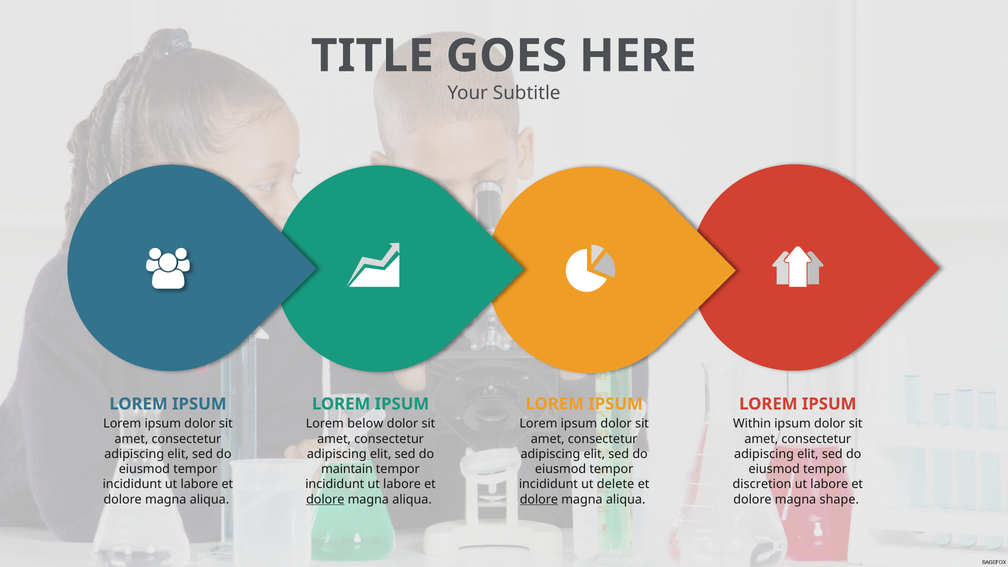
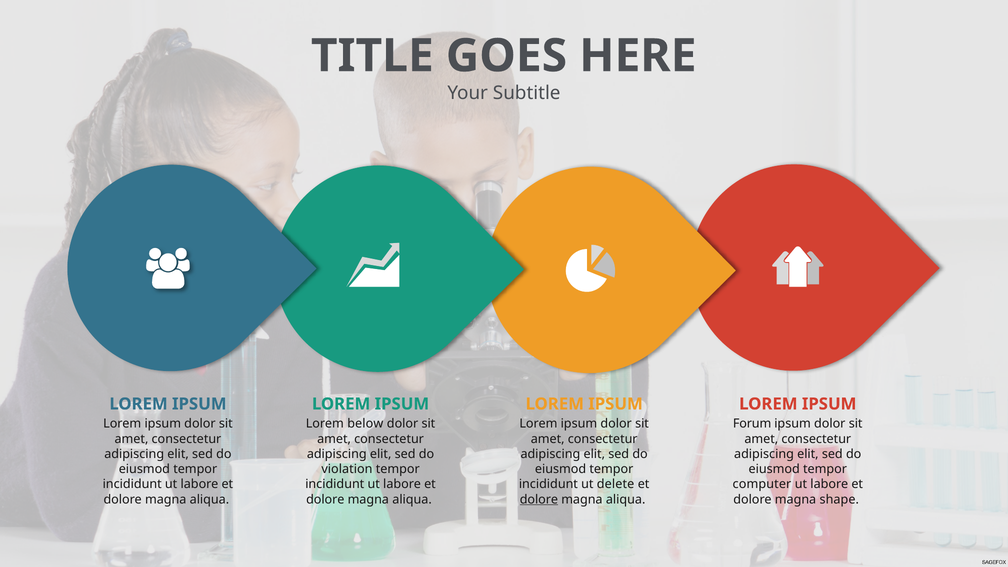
Within: Within -> Forum (752, 424)
maintain: maintain -> violation (347, 469)
discretion: discretion -> computer (762, 484)
dolore underline: present -> none (325, 499)
